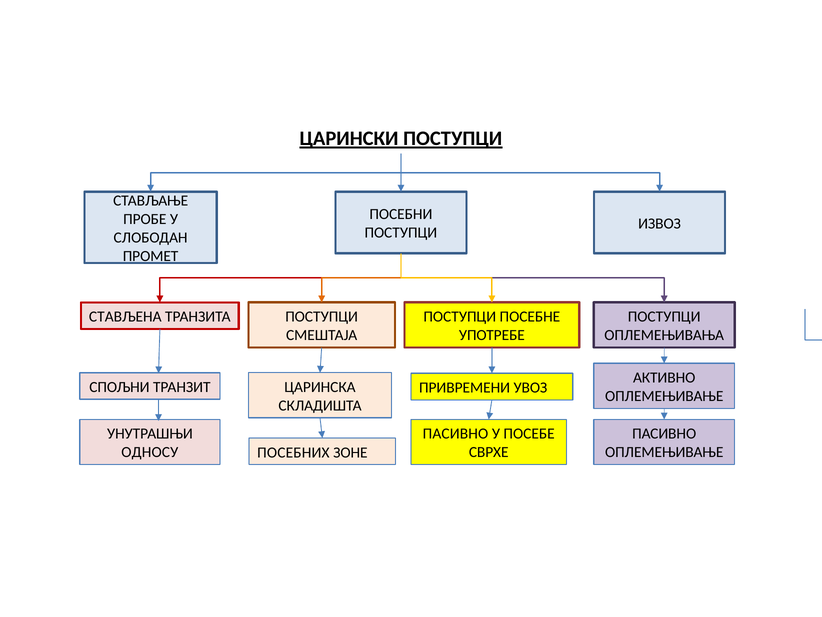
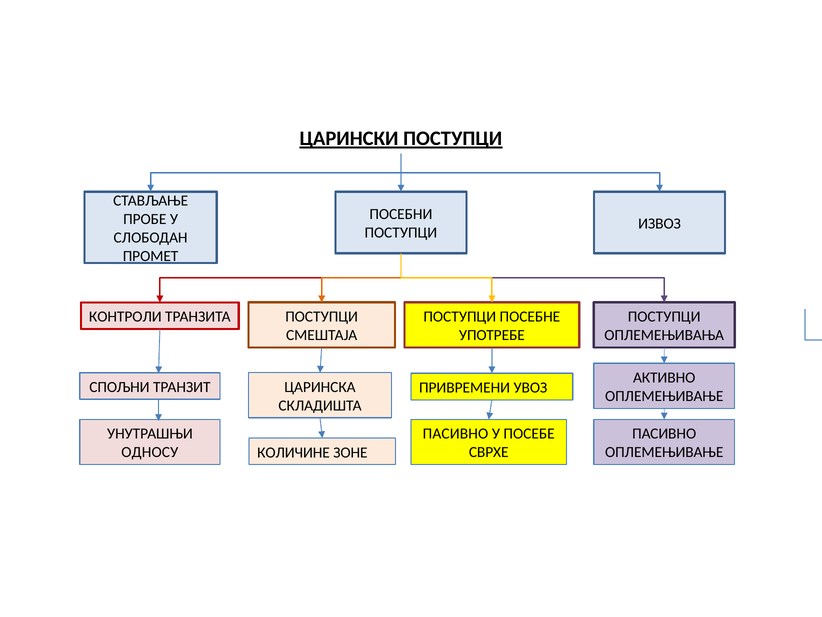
СТАВЉЕНА: СТАВЉЕНА -> КОНТРОЛИ (125, 317)
ПОСЕБНИХ: ПОСЕБНИХ -> КОЛИЧИНЕ (294, 452)
